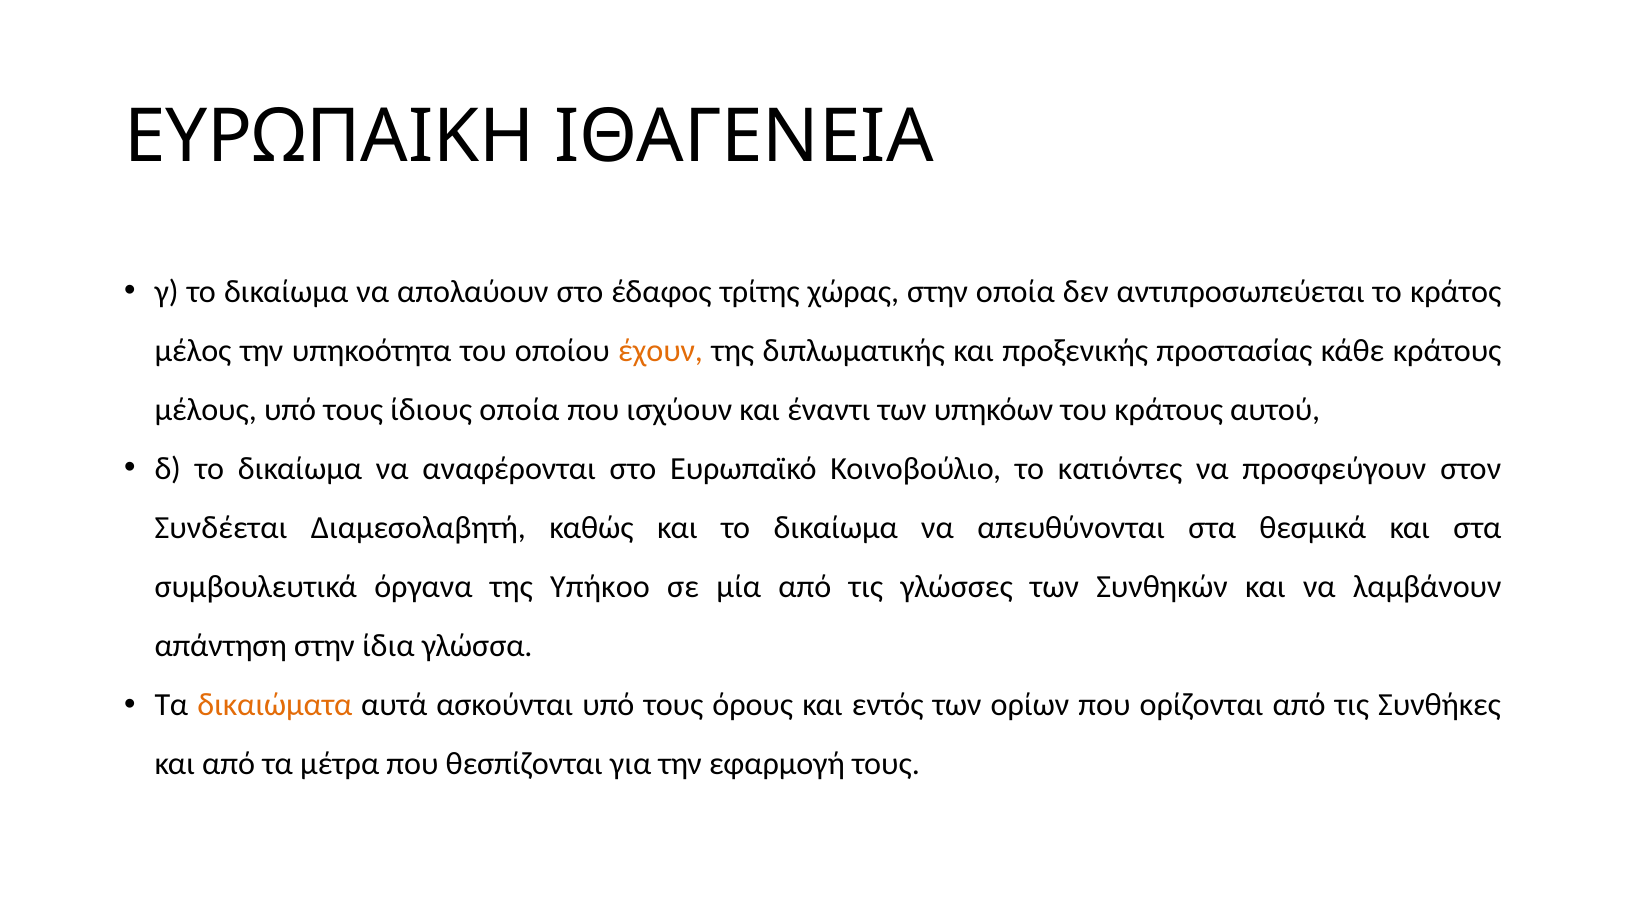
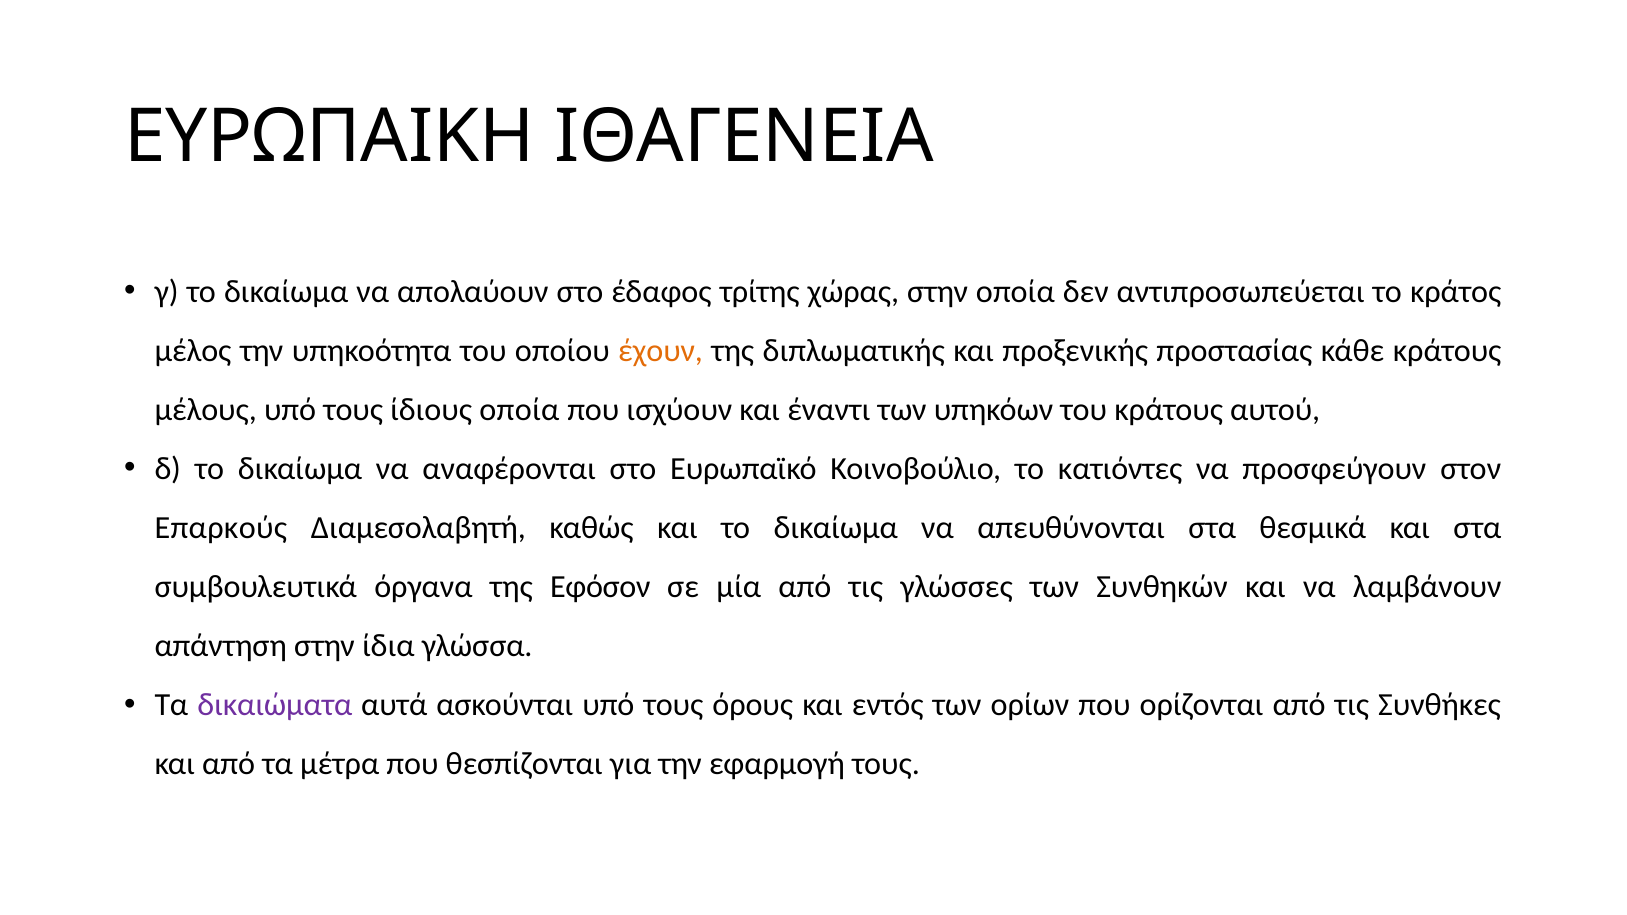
Συνδέεται: Συνδέεται -> Επαρκούς (221, 528)
Υπήκοο: Υπήκοο -> Εφόσον (600, 587)
δικαιώματα colour: orange -> purple (275, 705)
